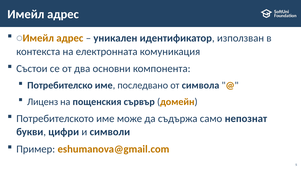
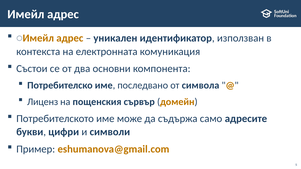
непознат: непознат -> адресите (246, 119)
